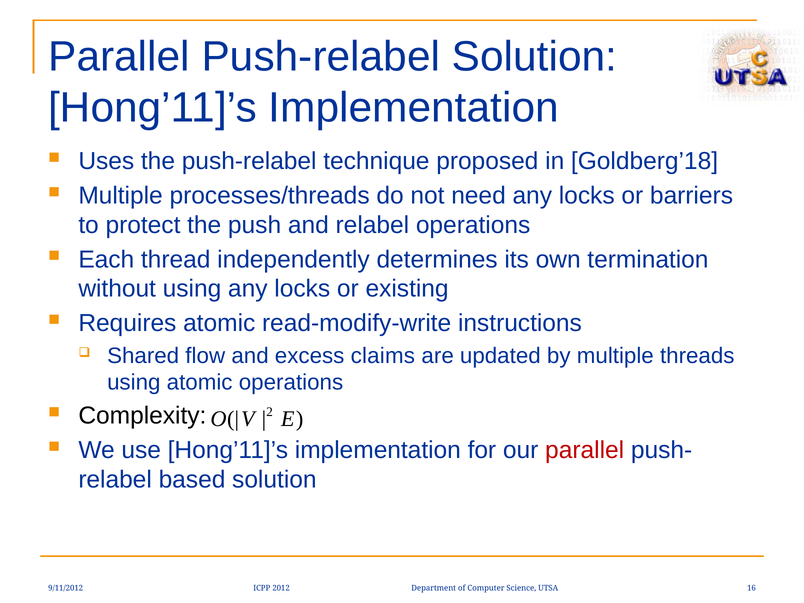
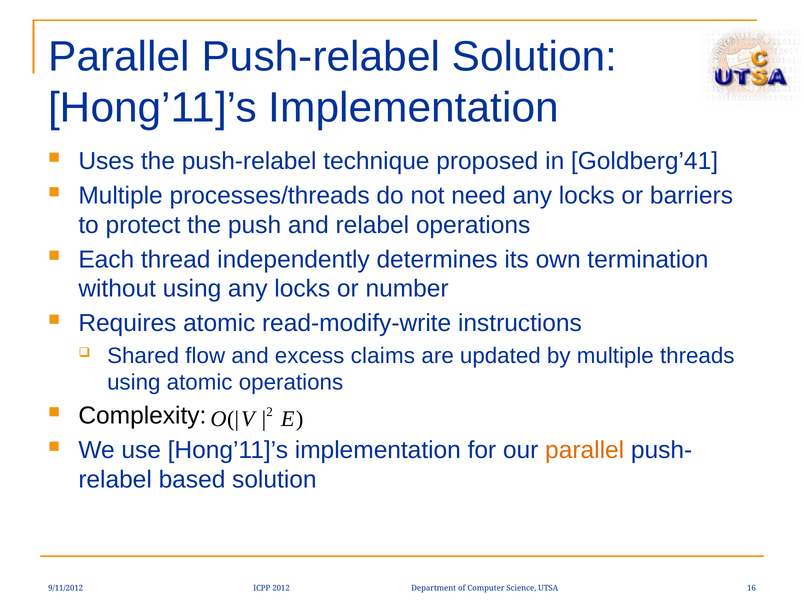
Goldberg’18: Goldberg’18 -> Goldberg’41 (645, 161)
existing: existing -> number (407, 289)
parallel colour: red -> orange (585, 450)
